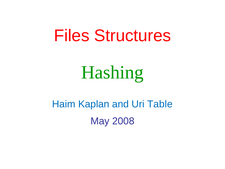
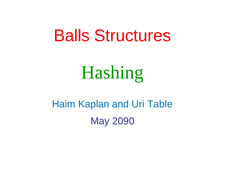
Files: Files -> Balls (72, 36)
2008: 2008 -> 2090 (123, 121)
